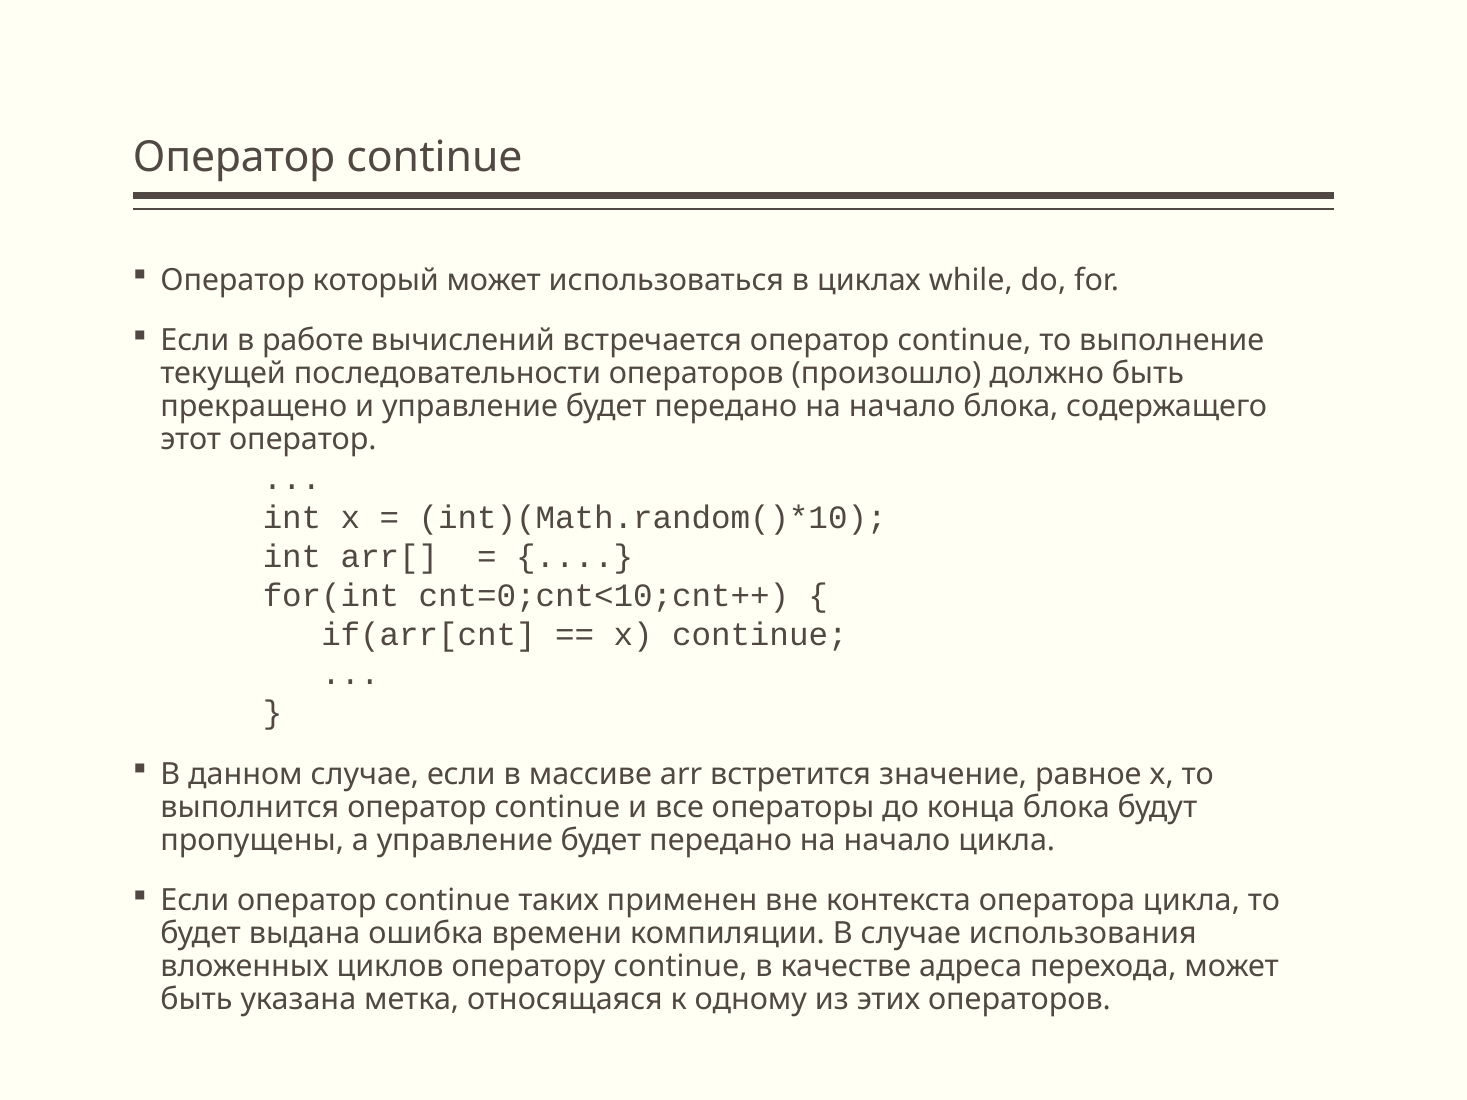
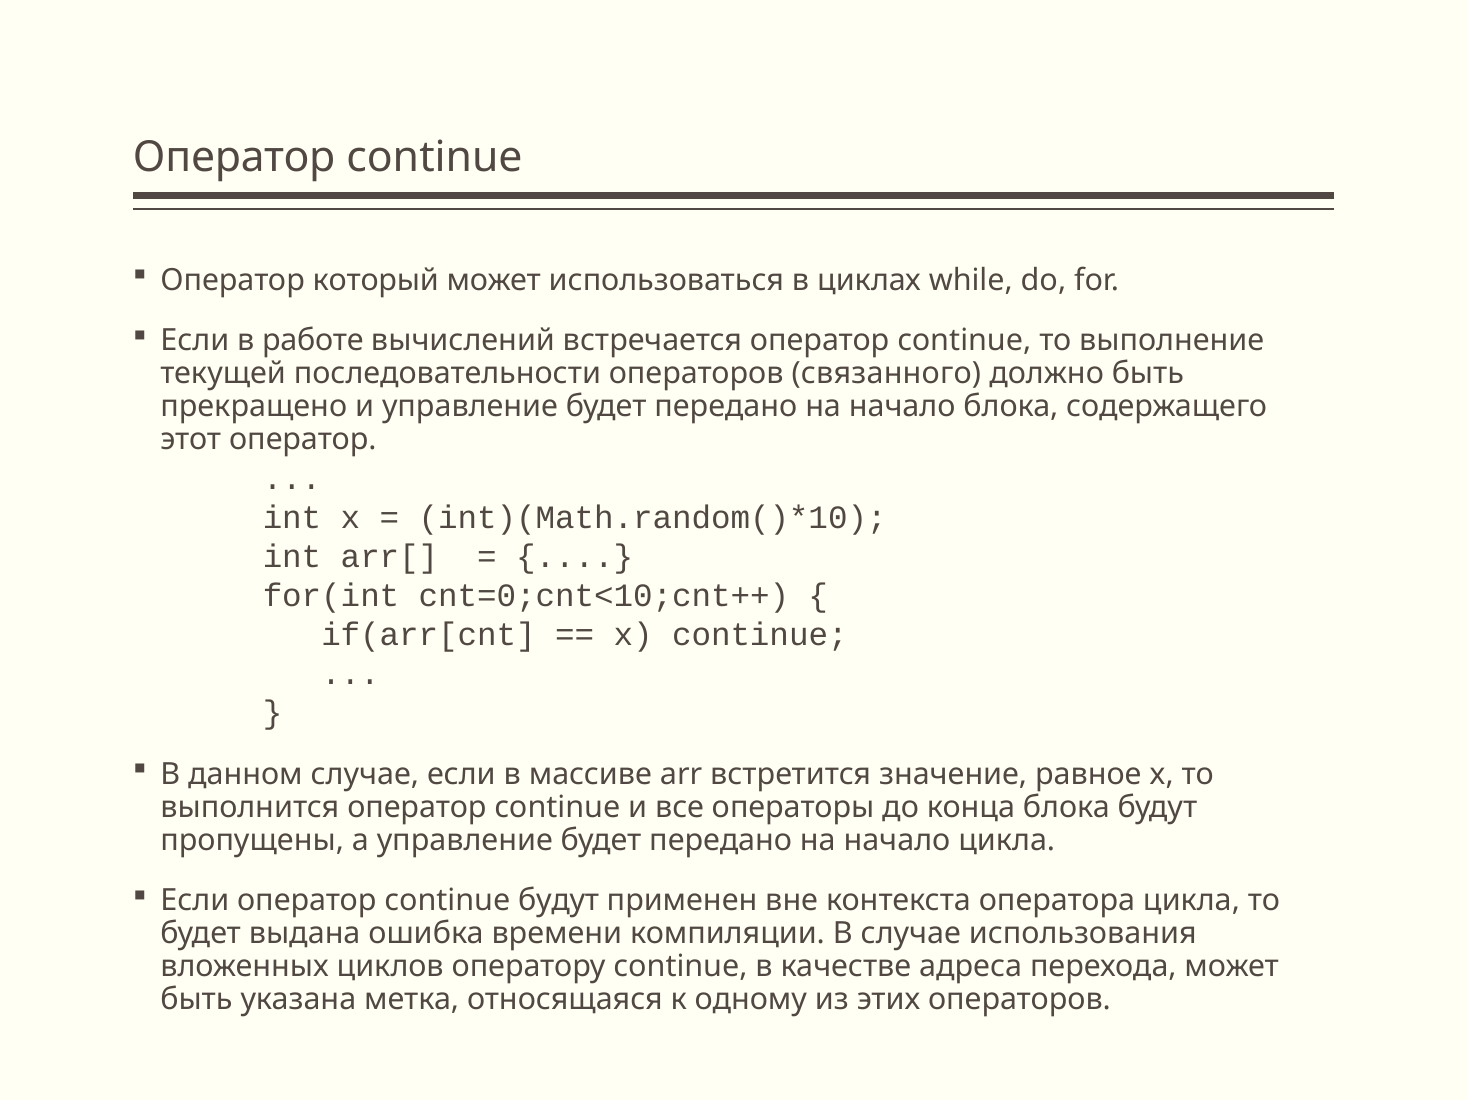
произошло: произошло -> связанного (886, 374)
continue таких: таких -> будут (559, 901)
